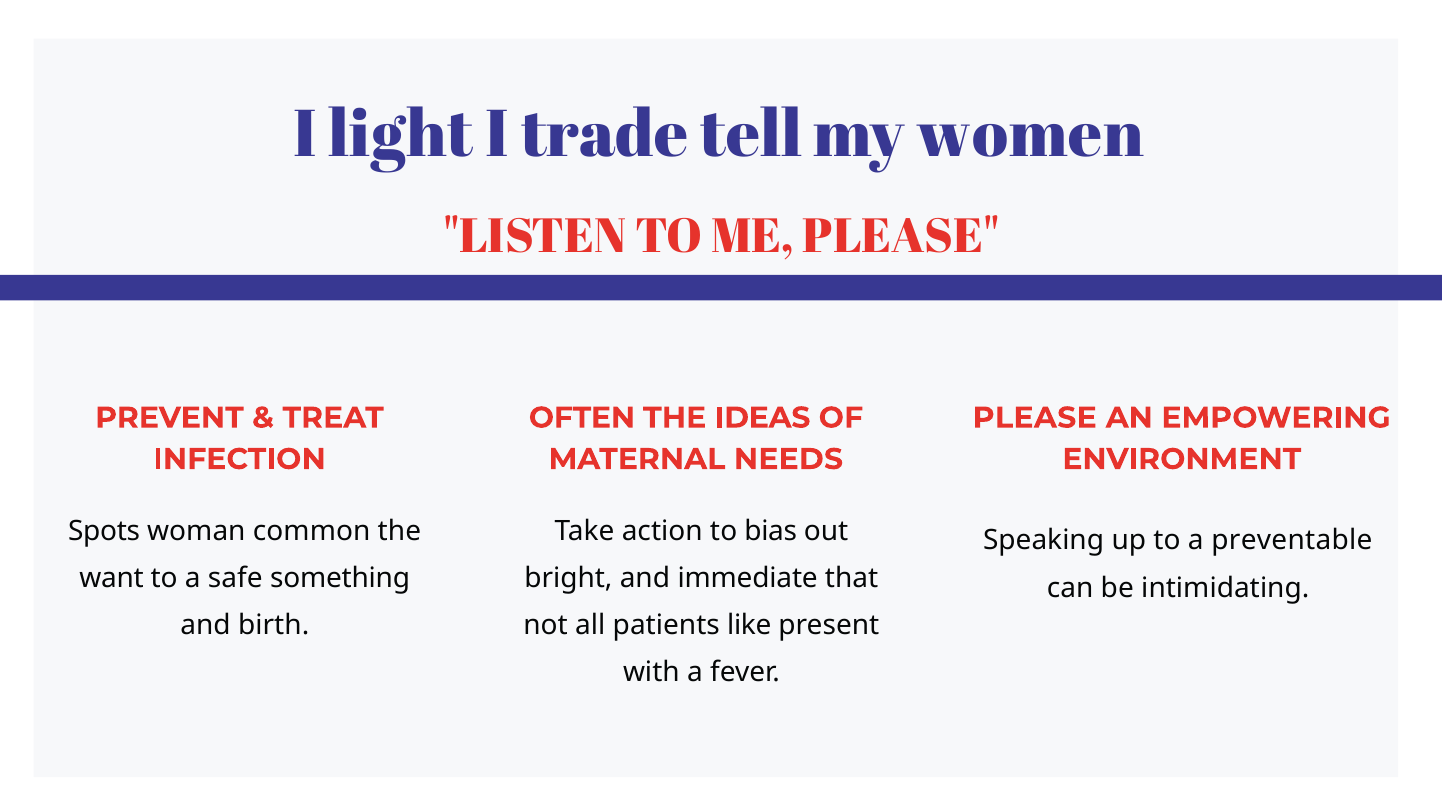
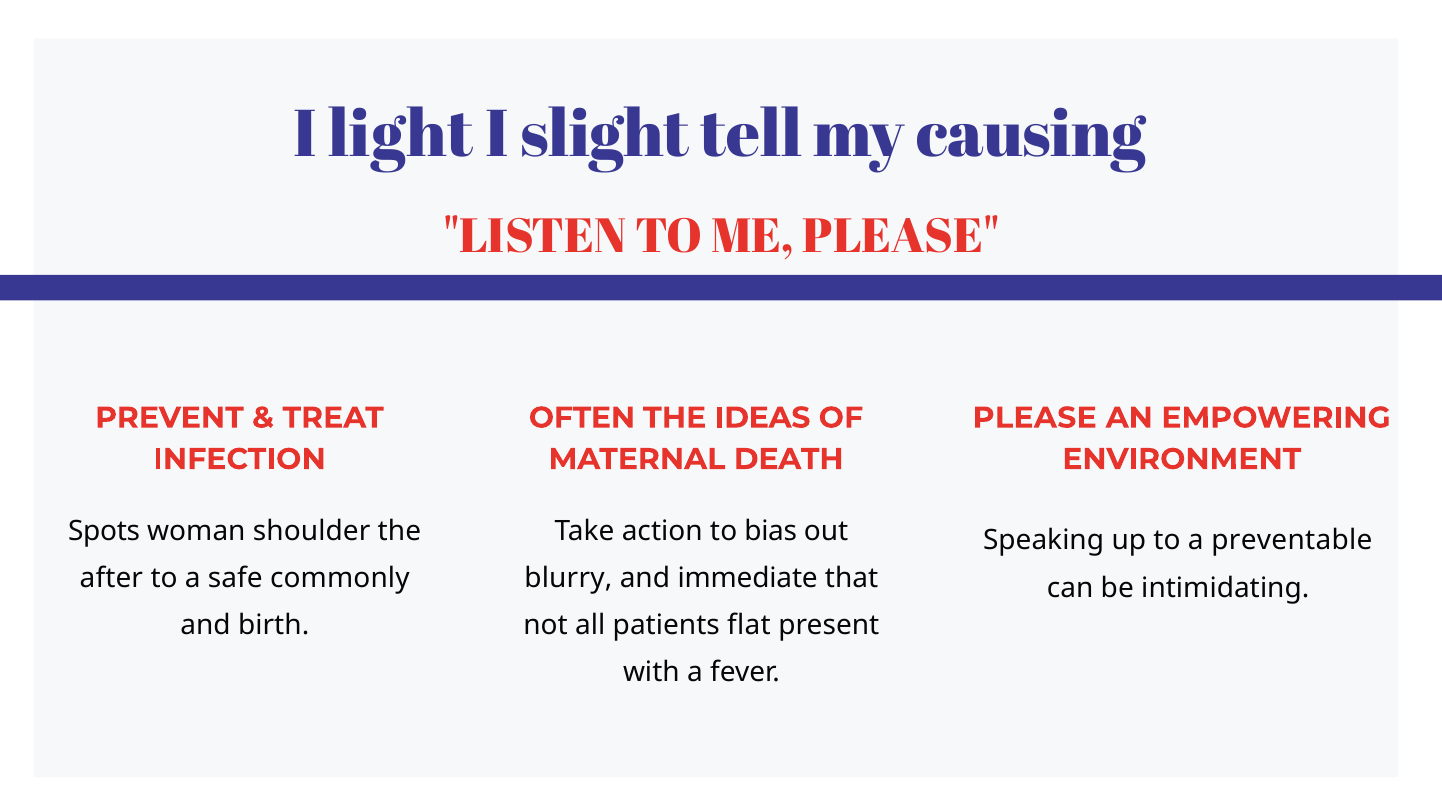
trade: trade -> slight (605, 134)
women: women -> causing (1031, 134)
NEEDS: NEEDS -> DEATH (789, 459)
common: common -> shoulder (312, 531)
want: want -> after (111, 578)
something: something -> commonly (340, 578)
bright: bright -> blurry (568, 578)
like: like -> flat (749, 625)
